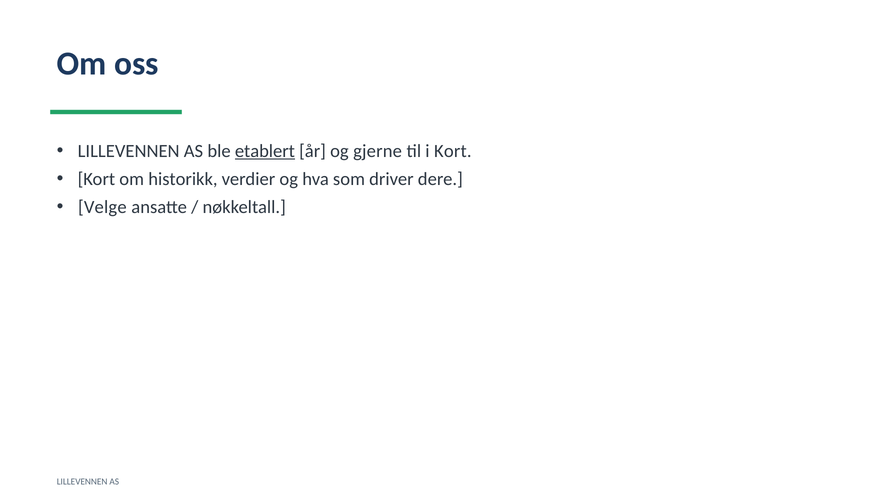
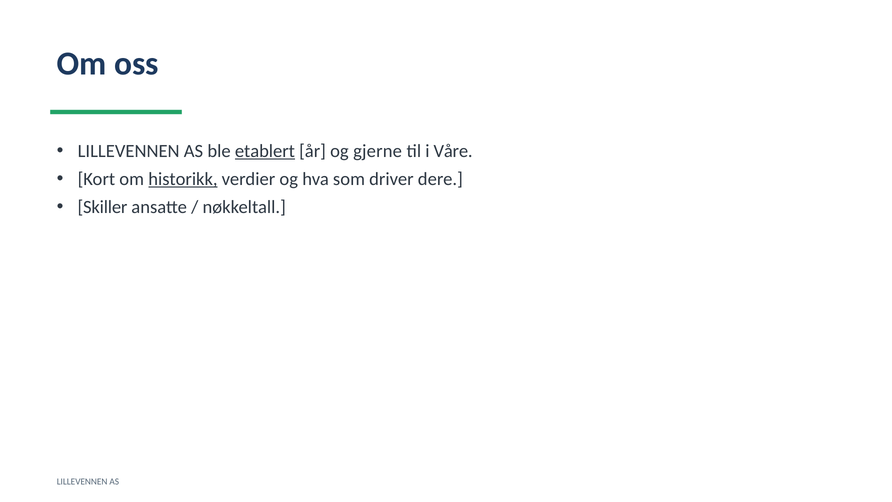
i Kort: Kort -> Våre (453, 151)
historikk underline: none -> present (183, 179)
Velge: Velge -> Skiller (103, 207)
